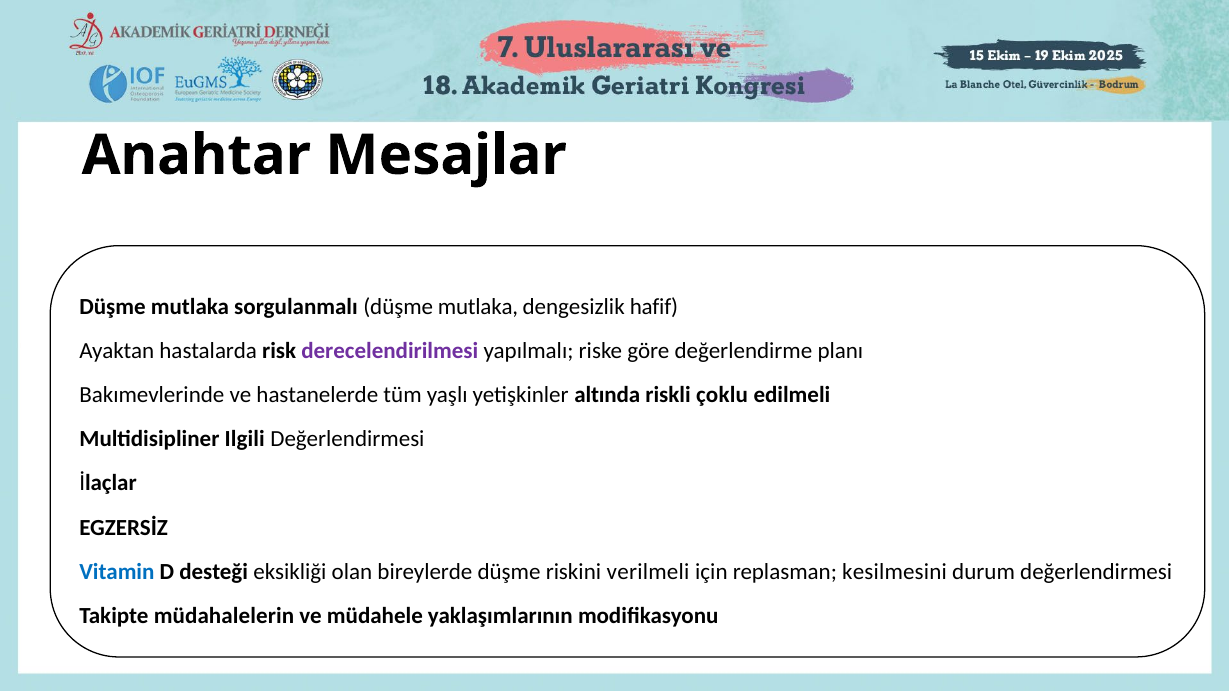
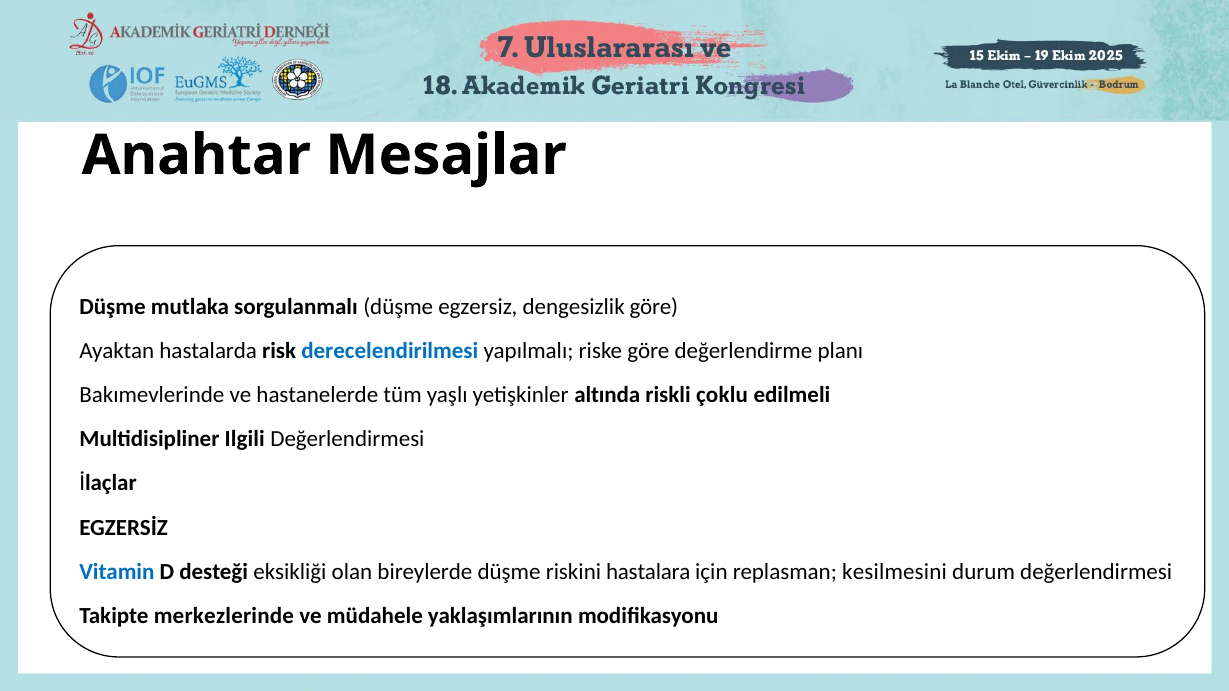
sorgulanmalı düşme mutlaka: mutlaka -> egzersiz (478, 307)
dengesizlik hafif: hafif -> göre (654, 307)
derecelendirilmesi colour: purple -> blue (390, 351)
verilmeli: verilmeli -> hastalara (648, 572)
müdahalelerin: müdahalelerin -> merkezlerinde (224, 616)
